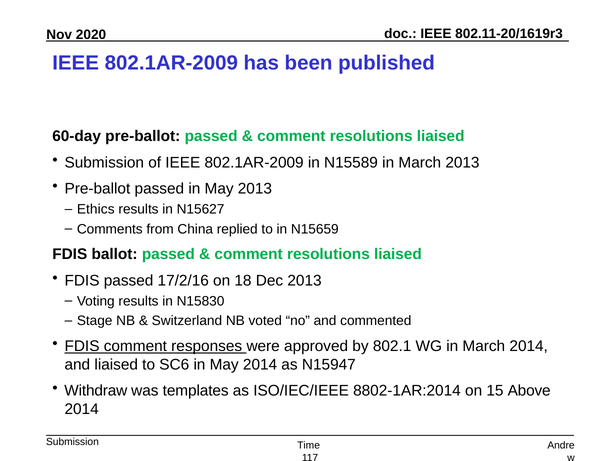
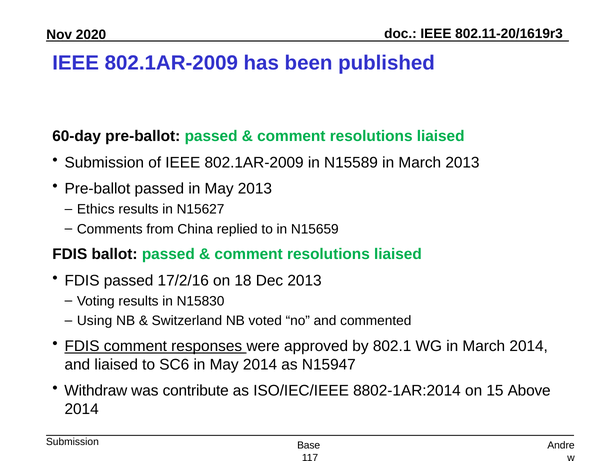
Stage: Stage -> Using (95, 321)
templates: templates -> contribute (196, 391)
Time: Time -> Base (309, 446)
